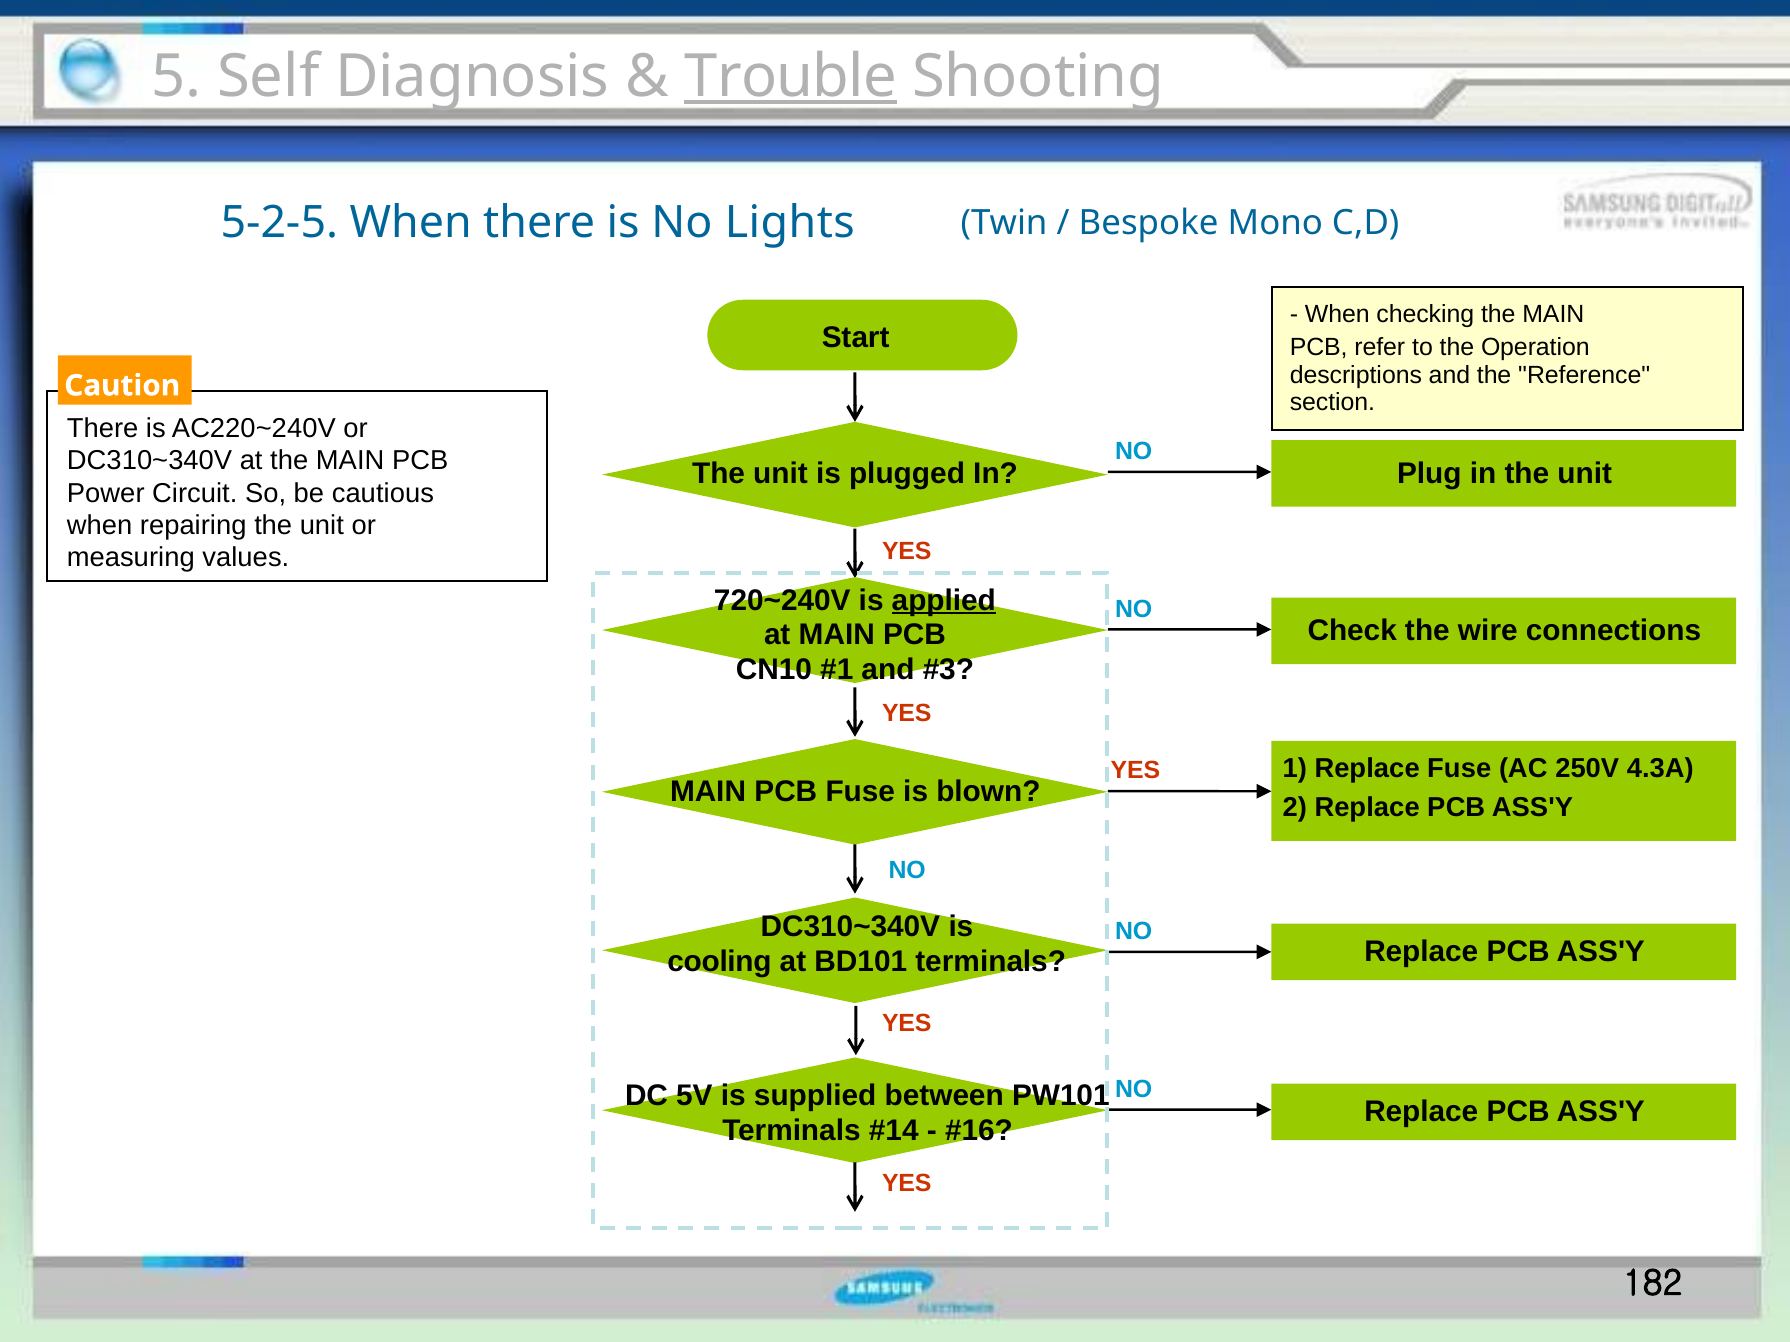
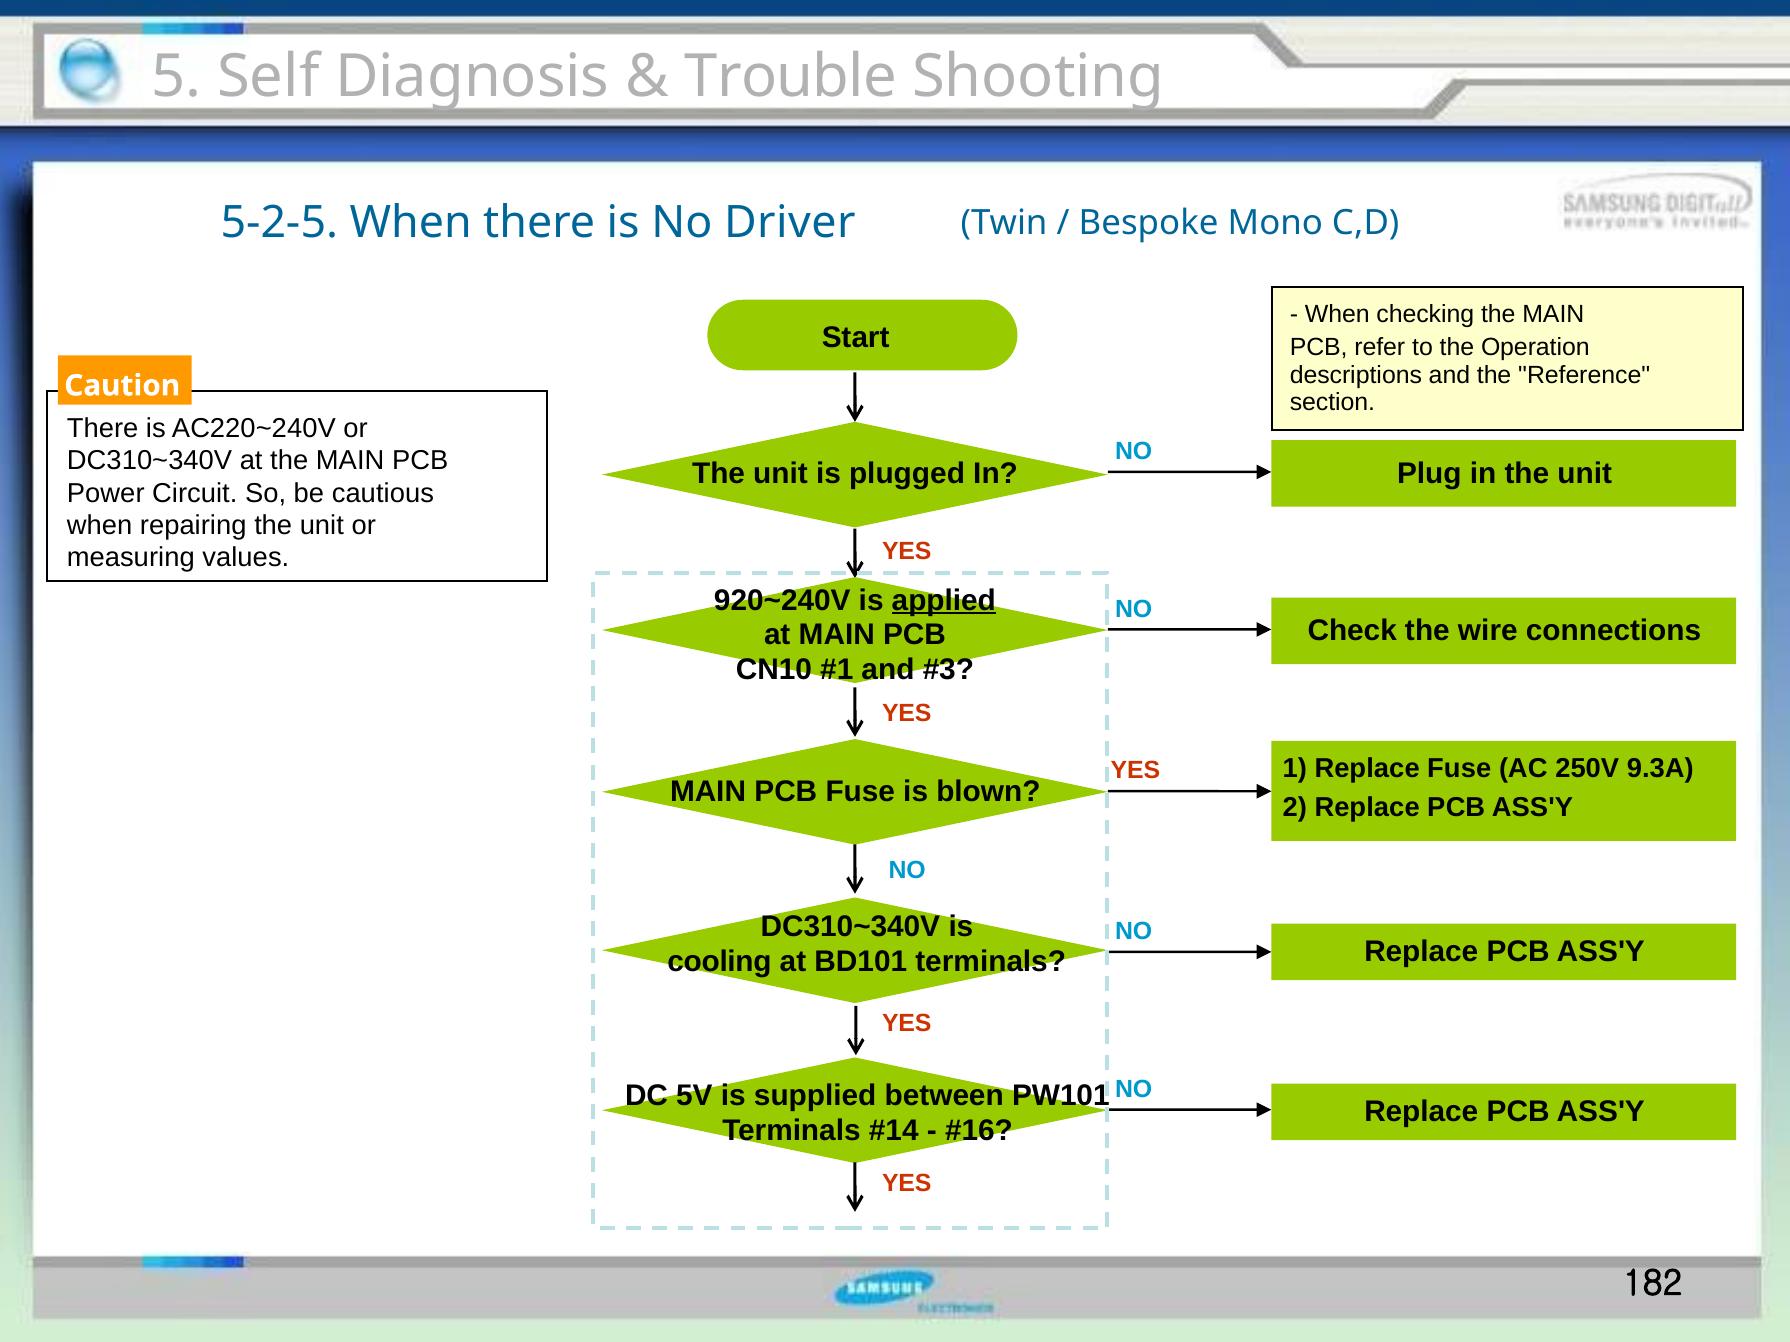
Trouble underline: present -> none (791, 76)
Lights: Lights -> Driver (790, 222)
720~240V: 720~240V -> 920~240V (782, 600)
4.3A: 4.3A -> 9.3A (1660, 769)
